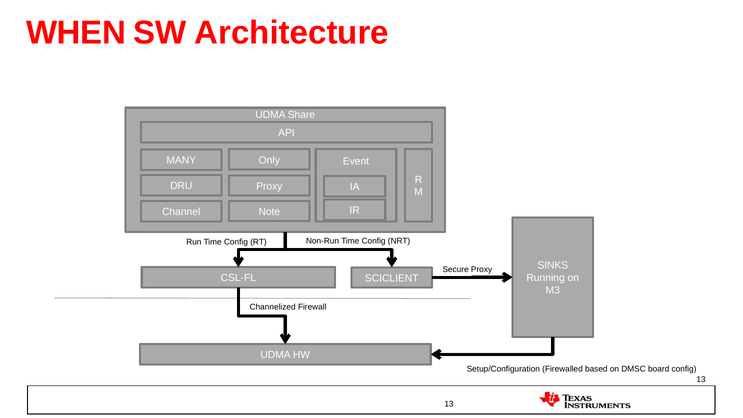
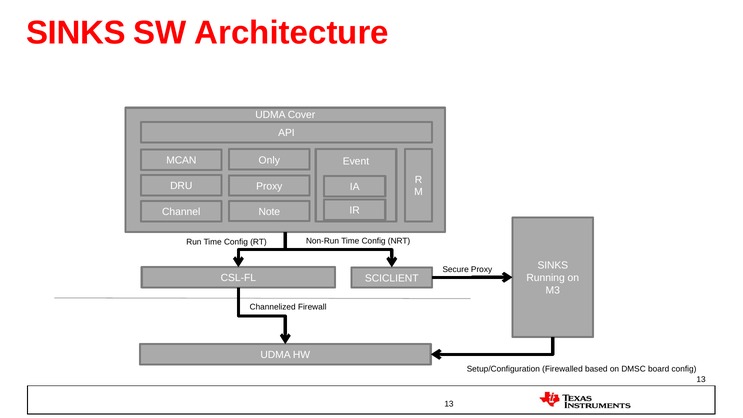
WHEN: WHEN -> SINKS (76, 33)
Share: Share -> Cover (301, 115)
MANY: MANY -> MCAN (181, 160)
